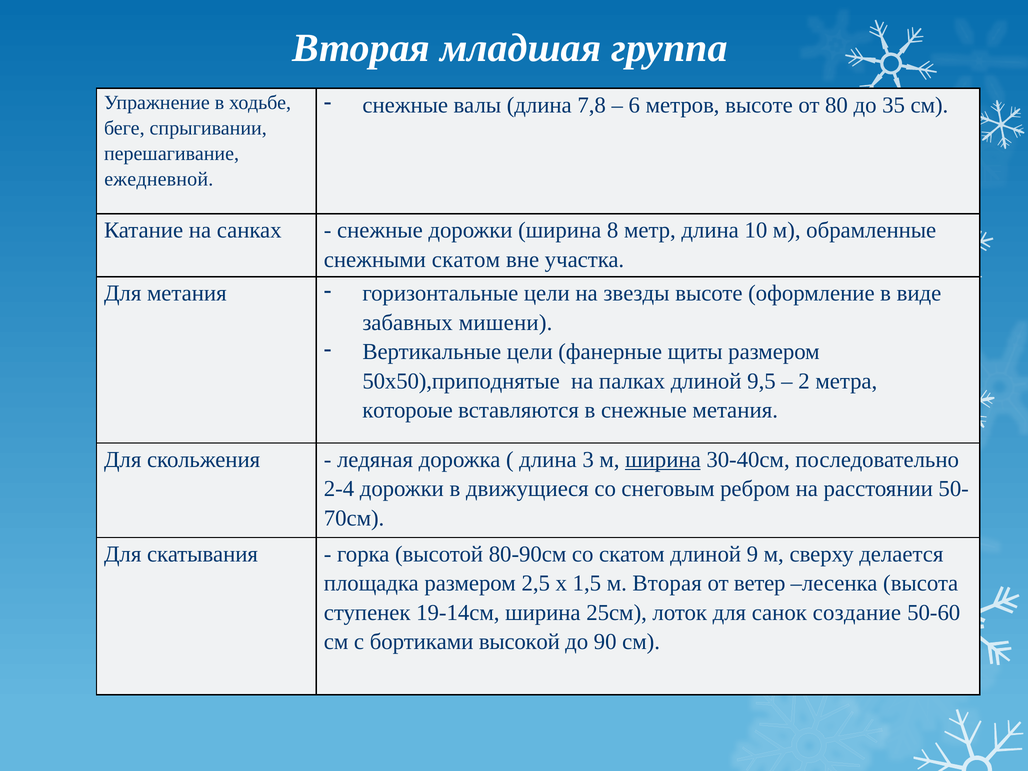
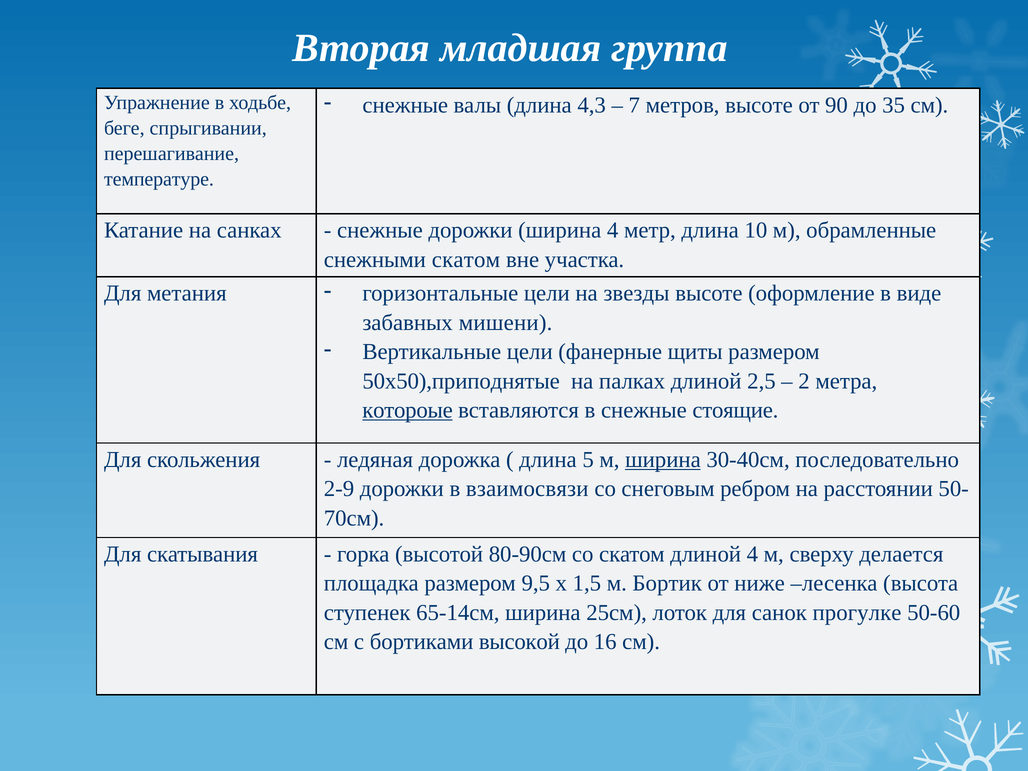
7,8: 7,8 -> 4,3 (592, 105)
6: 6 -> 7 (634, 105)
80: 80 -> 90 (837, 105)
ежедневной: ежедневной -> температуре (159, 179)
ширина 8: 8 -> 4 (613, 230)
9,5: 9,5 -> 2,5 (761, 381)
котороые underline: none -> present (408, 410)
снежные метания: метания -> стоящие (735, 410)
3: 3 -> 5 (588, 460)
2-4: 2-4 -> 2-9 (339, 489)
движущиеся: движущиеся -> взаимосвязи (527, 489)
длиной 9: 9 -> 4 (752, 554)
2,5: 2,5 -> 9,5 (536, 583)
м Вторая: Вторая -> Бортик (667, 583)
ветер: ветер -> ниже (760, 583)
19-14см: 19-14см -> 65-14см (458, 613)
создание: создание -> прогулке (857, 613)
90: 90 -> 16 (605, 642)
